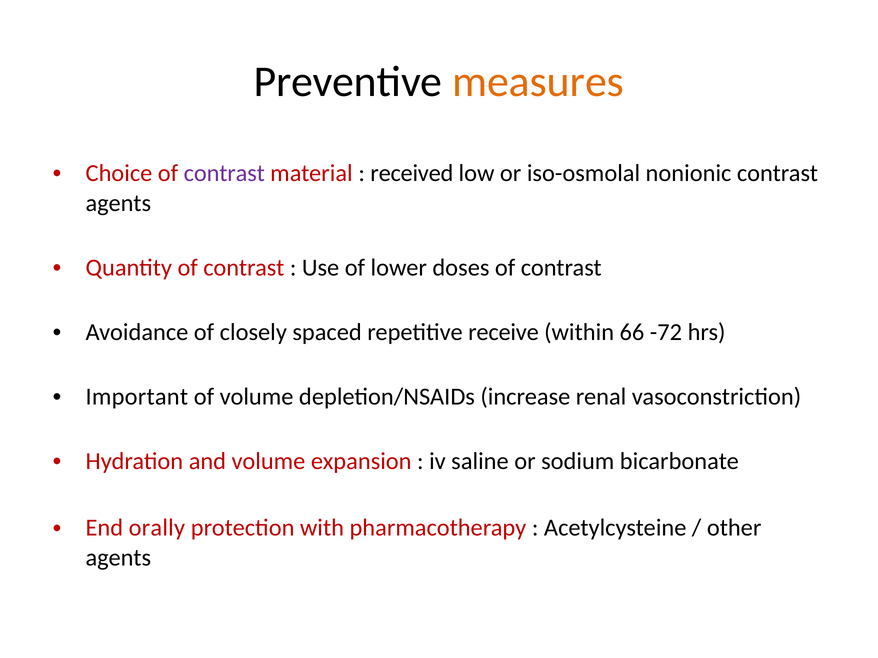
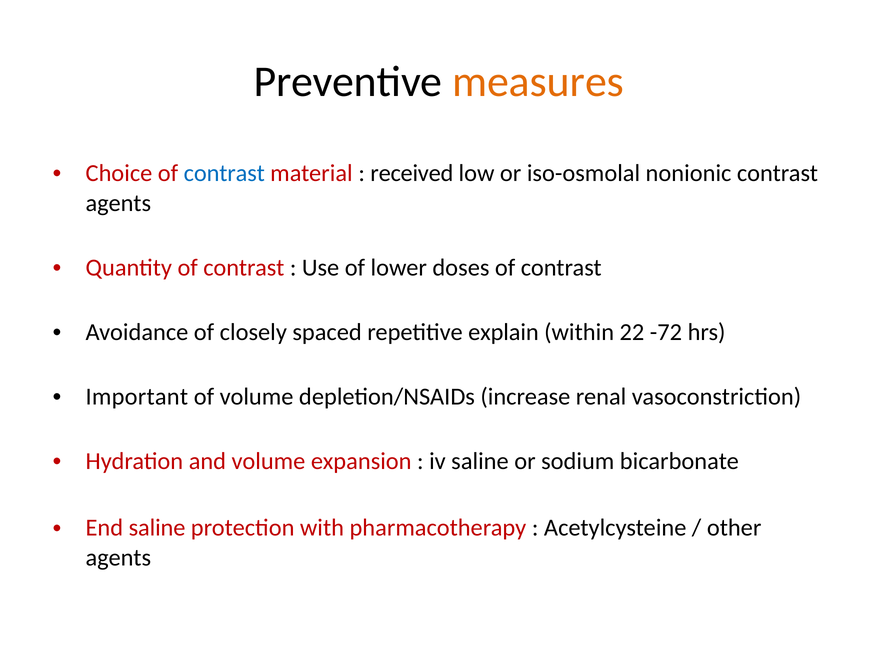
contrast colour: purple -> blue (224, 173)
receive: receive -> explain (503, 332)
66: 66 -> 22 (632, 332)
End orally: orally -> saline (157, 528)
